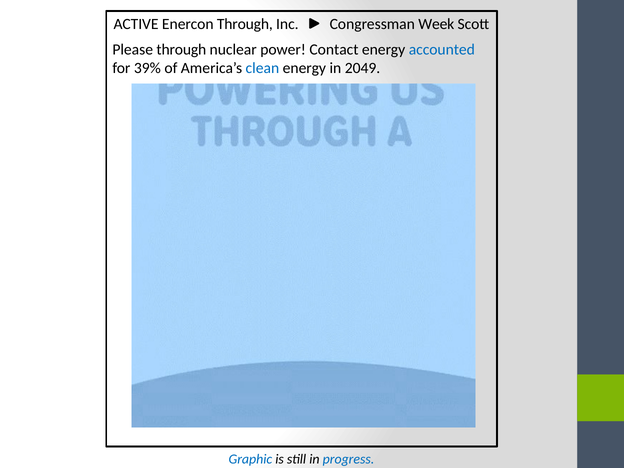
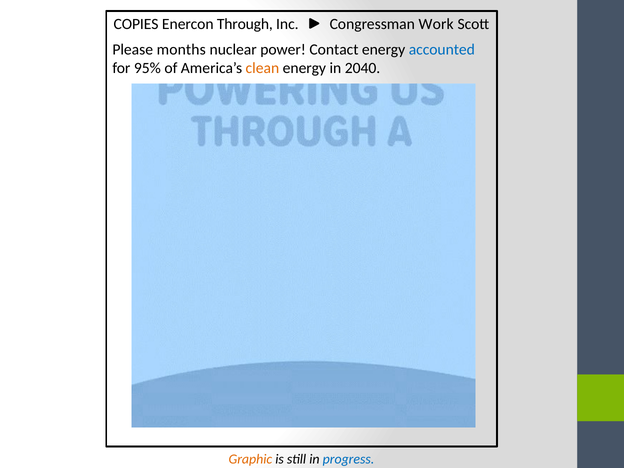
ACTIVE: ACTIVE -> COPIES (136, 24)
Week: Week -> Work (436, 24)
Please through: through -> months (181, 50)
39%: 39% -> 95% (147, 68)
clean colour: blue -> orange (262, 68)
2049: 2049 -> 2040 (363, 68)
Graphic colour: blue -> orange (250, 459)
